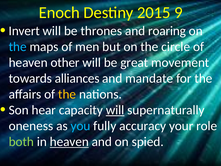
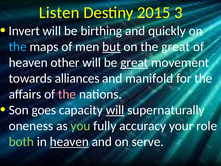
Enoch: Enoch -> Listen (59, 13)
9: 9 -> 3 (178, 13)
thrones: thrones -> birthing (101, 31)
roaring: roaring -> quickly (167, 31)
but underline: none -> present (111, 47)
the circle: circle -> great (176, 47)
great underline: none -> present (134, 62)
mandate: mandate -> manifold (149, 78)
the colour: yellow -> pink (67, 94)
hear: hear -> goes (44, 110)
you colour: light blue -> light green (81, 126)
spied: spied -> serve (148, 142)
